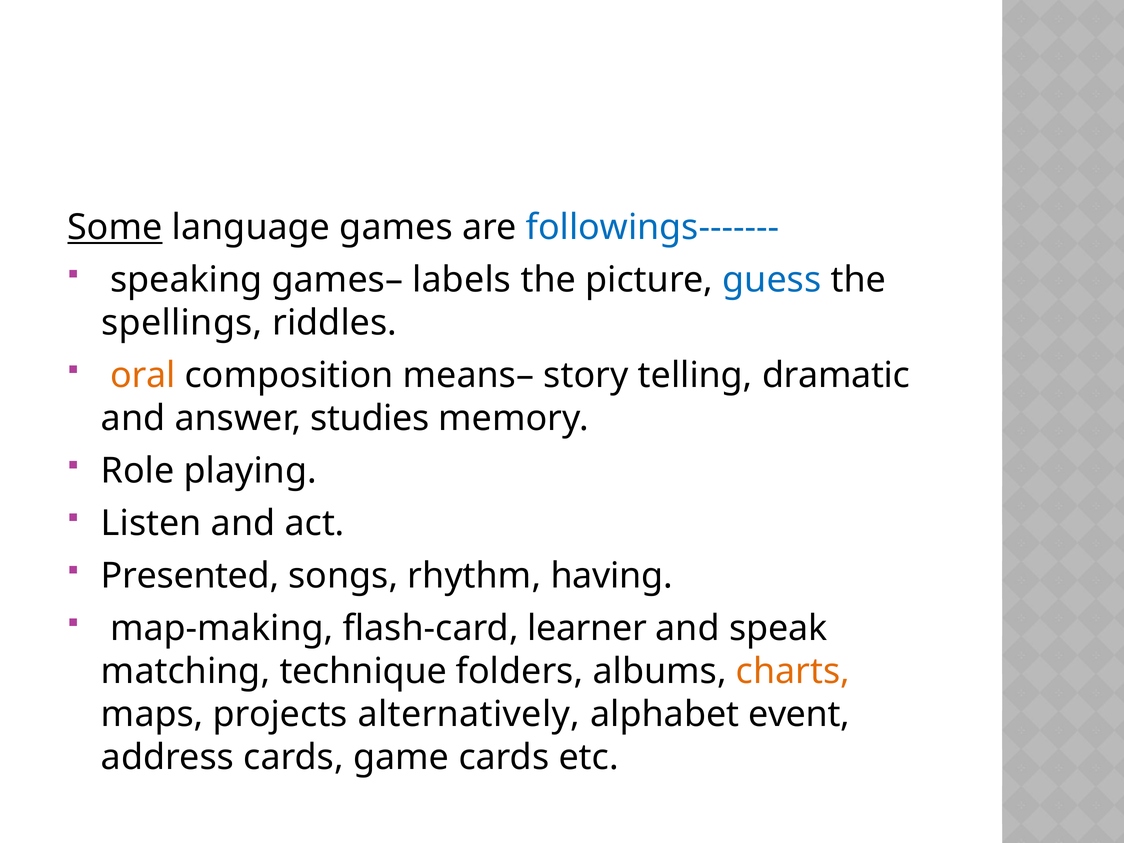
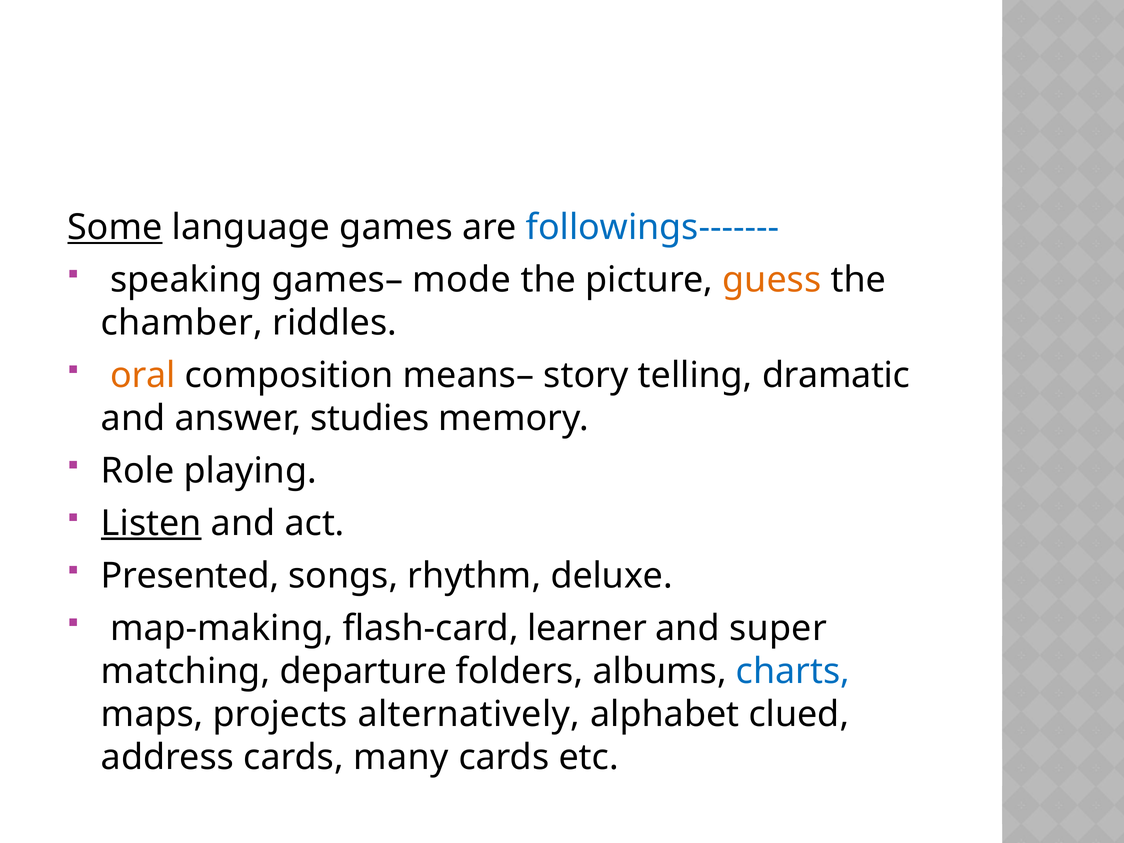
labels: labels -> mode (462, 280)
guess colour: blue -> orange (772, 280)
spellings: spellings -> chamber (182, 323)
Listen underline: none -> present (151, 523)
having: having -> deluxe (612, 576)
speak: speak -> super (778, 628)
technique: technique -> departure (363, 671)
charts colour: orange -> blue (793, 671)
event: event -> clued (799, 714)
game: game -> many (401, 757)
